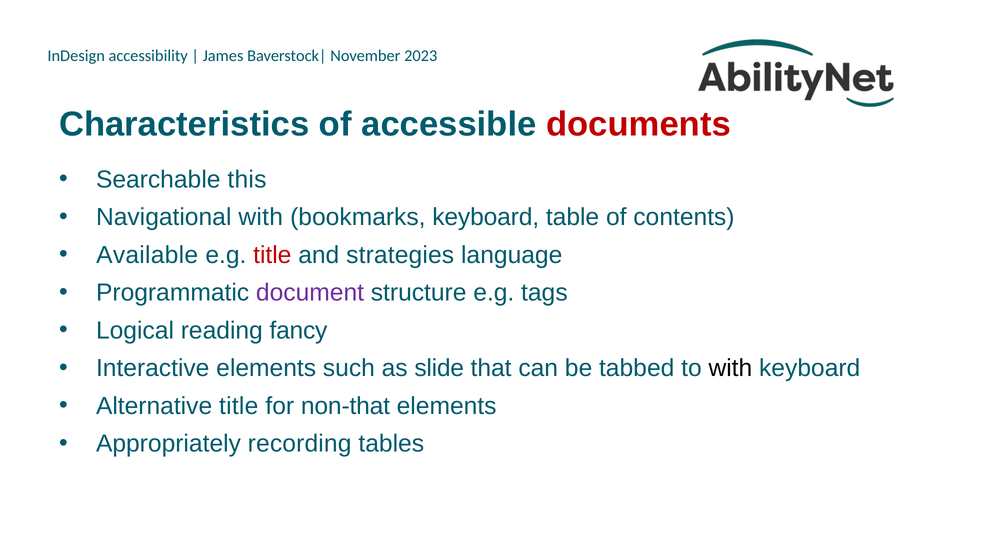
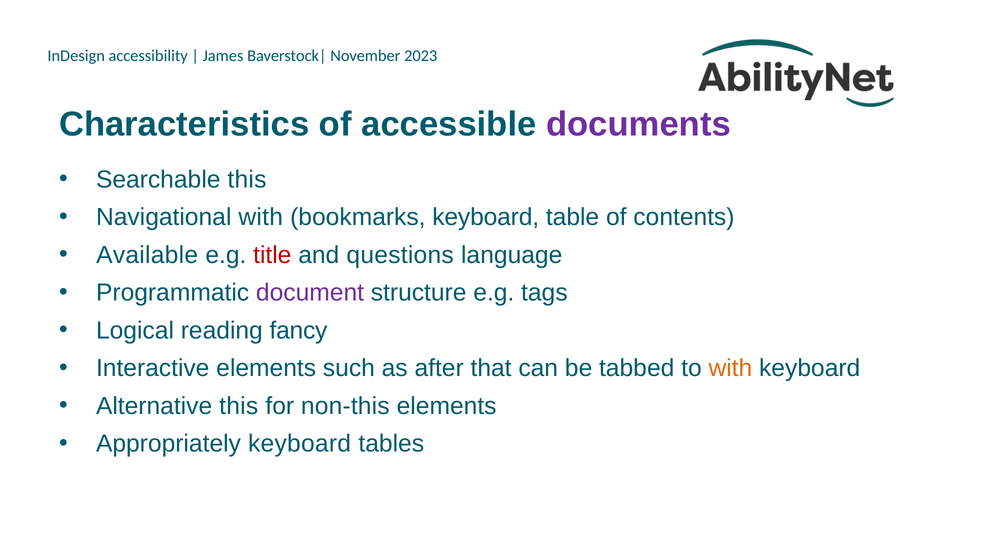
documents colour: red -> purple (638, 124)
strategies: strategies -> questions (400, 255)
slide: slide -> after (439, 368)
with colour: black -> orange (730, 368)
Alternative title: title -> this (239, 406)
non-that: non-that -> non-this (345, 406)
Appropriately recording: recording -> keyboard (300, 444)
